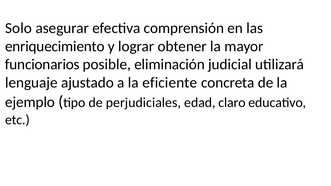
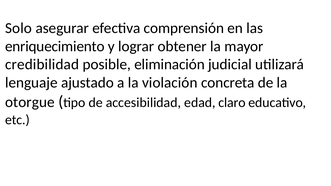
funcionarios: funcionarios -> credibilidad (42, 65)
eficiente: eficiente -> violación (170, 83)
ejemplo: ejemplo -> otorgue (30, 102)
perjudiciales: perjudiciales -> accesibilidad (143, 103)
